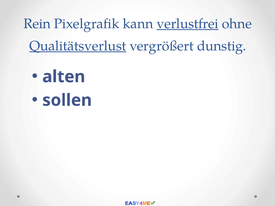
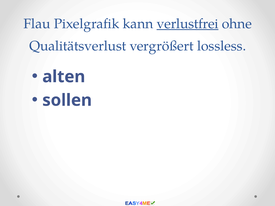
Rein: Rein -> Flau (37, 24)
Qualitätsverlust underline: present -> none (78, 46)
dunstig: dunstig -> lossless (222, 46)
